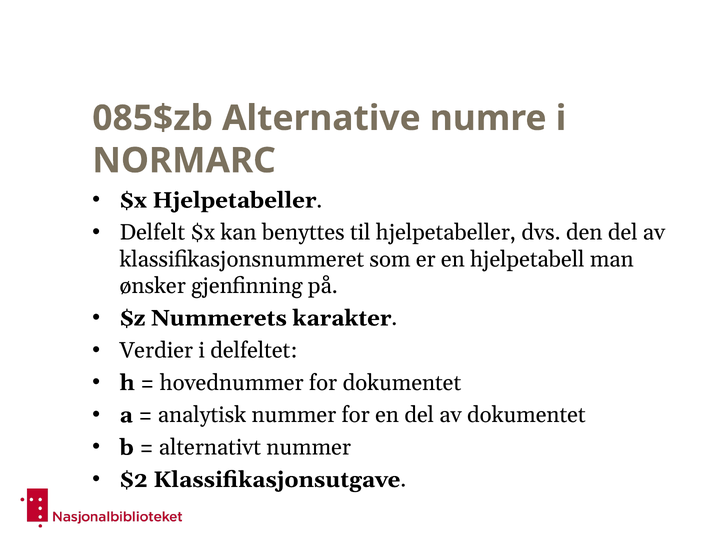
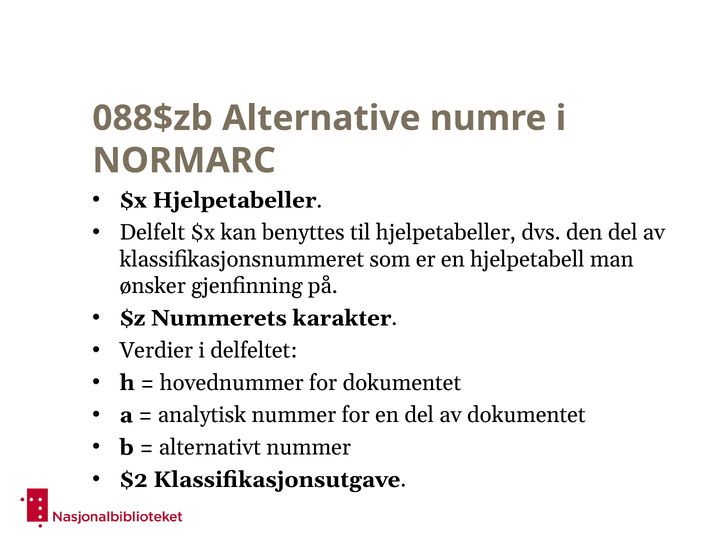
085$zb: 085$zb -> 088$zb (153, 118)
